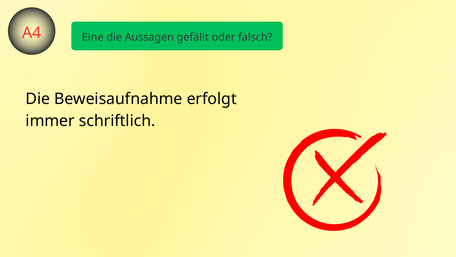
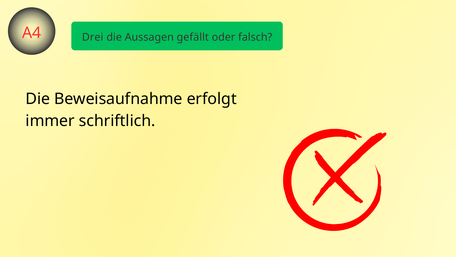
Eine: Eine -> Drei (93, 37)
